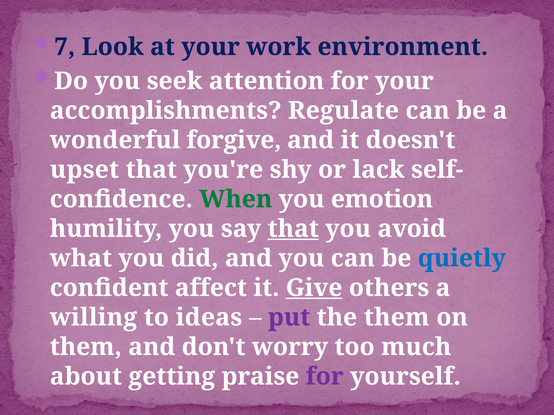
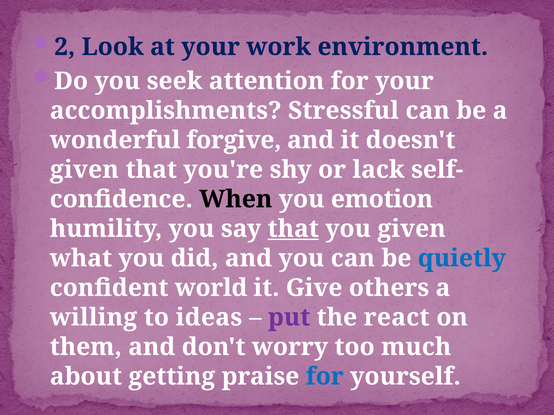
7: 7 -> 2 (65, 47)
Regulate: Regulate -> Stressful (343, 111)
upset: upset -> given (84, 170)
When colour: green -> black (236, 199)
you avoid: avoid -> given (412, 229)
affect: affect -> world (211, 288)
Give underline: present -> none (314, 288)
the them: them -> react (397, 318)
for colour: purple -> blue (325, 377)
